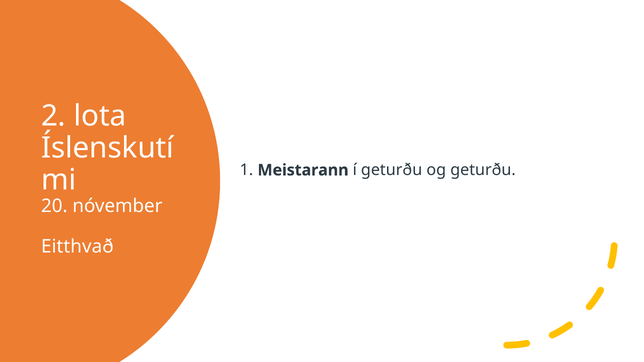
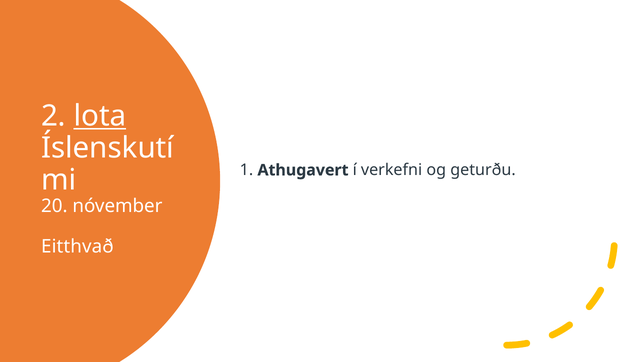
lota underline: none -> present (100, 116)
Meistarann: Meistarann -> Athugavert (303, 170)
í geturðu: geturðu -> verkefni (392, 170)
